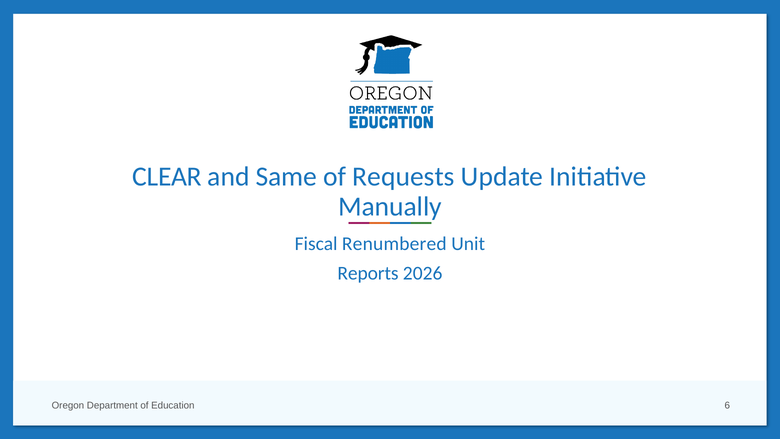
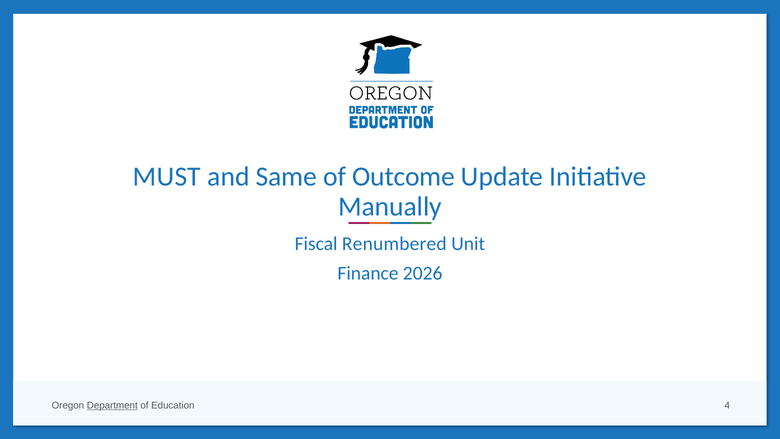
CLEAR: CLEAR -> MUST (167, 177)
Requests: Requests -> Outcome (404, 177)
Reports: Reports -> Finance (368, 273)
Department underline: none -> present (112, 405)
6: 6 -> 4 (727, 405)
